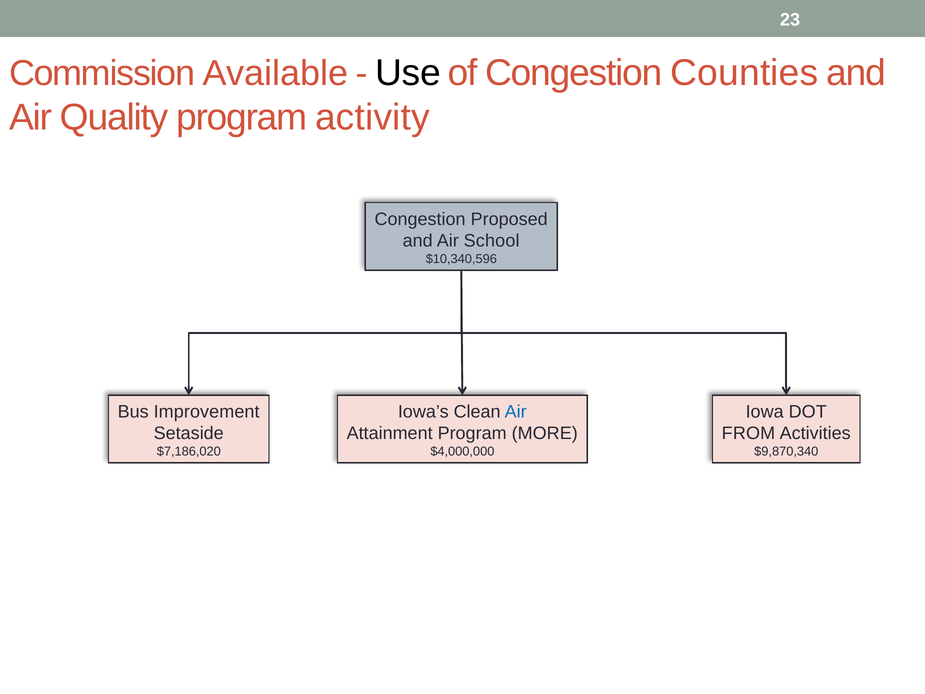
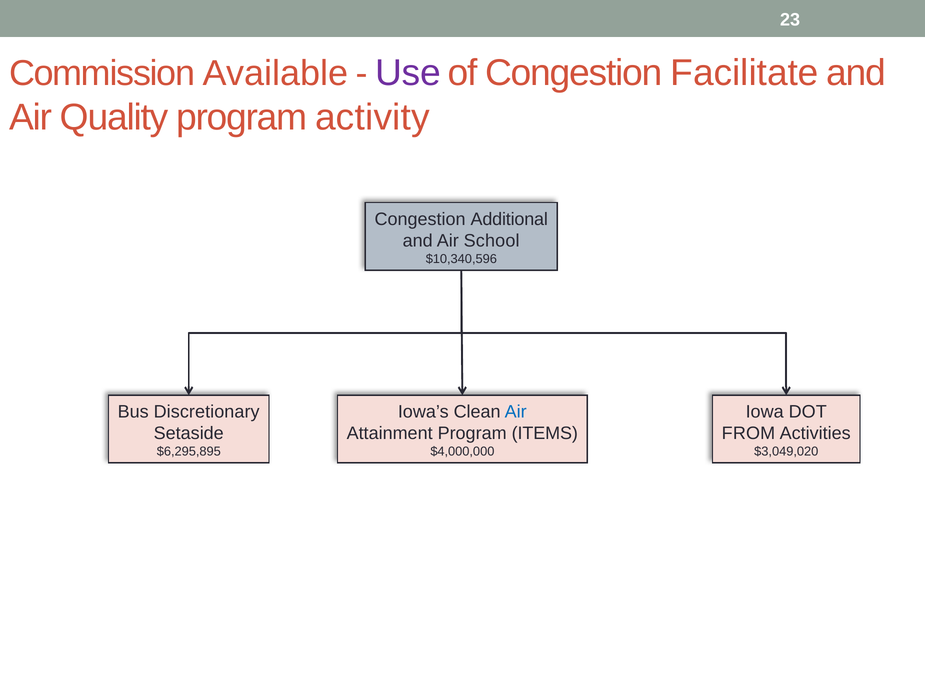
Use colour: black -> purple (408, 73)
Counties: Counties -> Facilitate (745, 73)
Proposed: Proposed -> Additional (509, 219)
Improvement: Improvement -> Discretionary (207, 412)
MORE: MORE -> ITEMS (545, 433)
$7,186,020: $7,186,020 -> $6,295,895 (189, 451)
$9,870,340: $9,870,340 -> $3,049,020 (786, 451)
